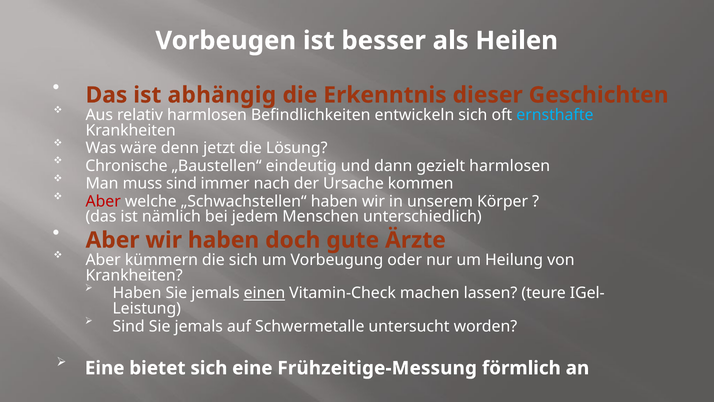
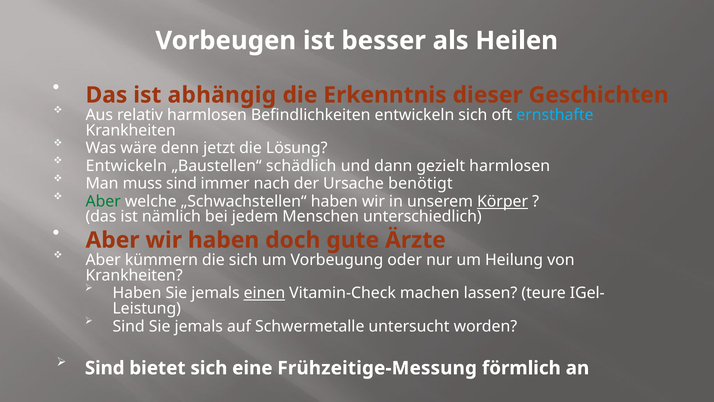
Chronische: Chronische -> Entwickeln (126, 166)
eindeutig: eindeutig -> schädlich (301, 166)
kommen: kommen -> benötigt (420, 184)
Aber colour: red -> green (103, 201)
Körper underline: none -> present (503, 201)
Eine: Eine -> Sind (105, 368)
